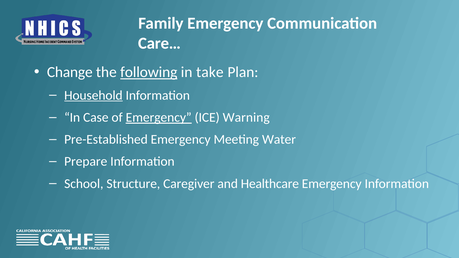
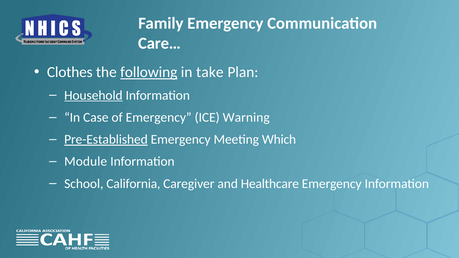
Change: Change -> Clothes (70, 72)
Emergency underline: present -> none (159, 117)
Pre-Established underline: none -> present (106, 140)
Water: Water -> Which (279, 140)
Prepare: Prepare -> Module (86, 162)
Structure: Structure -> California (133, 184)
